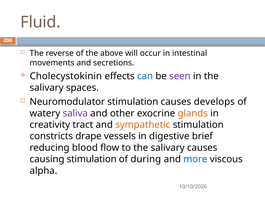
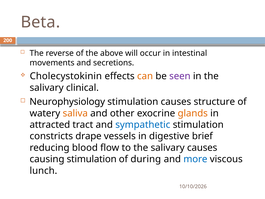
Fluid: Fluid -> Beta (40, 22)
can colour: blue -> orange (145, 76)
spaces: spaces -> clinical (82, 88)
Neuromodulator: Neuromodulator -> Neurophysiology (67, 102)
develops: develops -> structure (214, 102)
saliva colour: purple -> orange (75, 113)
creativity: creativity -> attracted (50, 125)
sympathetic colour: orange -> blue (143, 125)
alpha: alpha -> lunch (43, 170)
